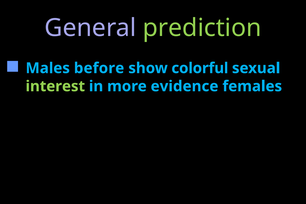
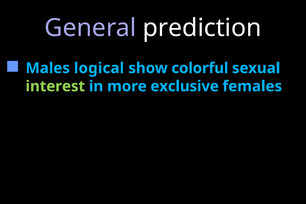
prediction colour: light green -> white (202, 28)
before: before -> logical (99, 68)
evidence: evidence -> exclusive (185, 86)
